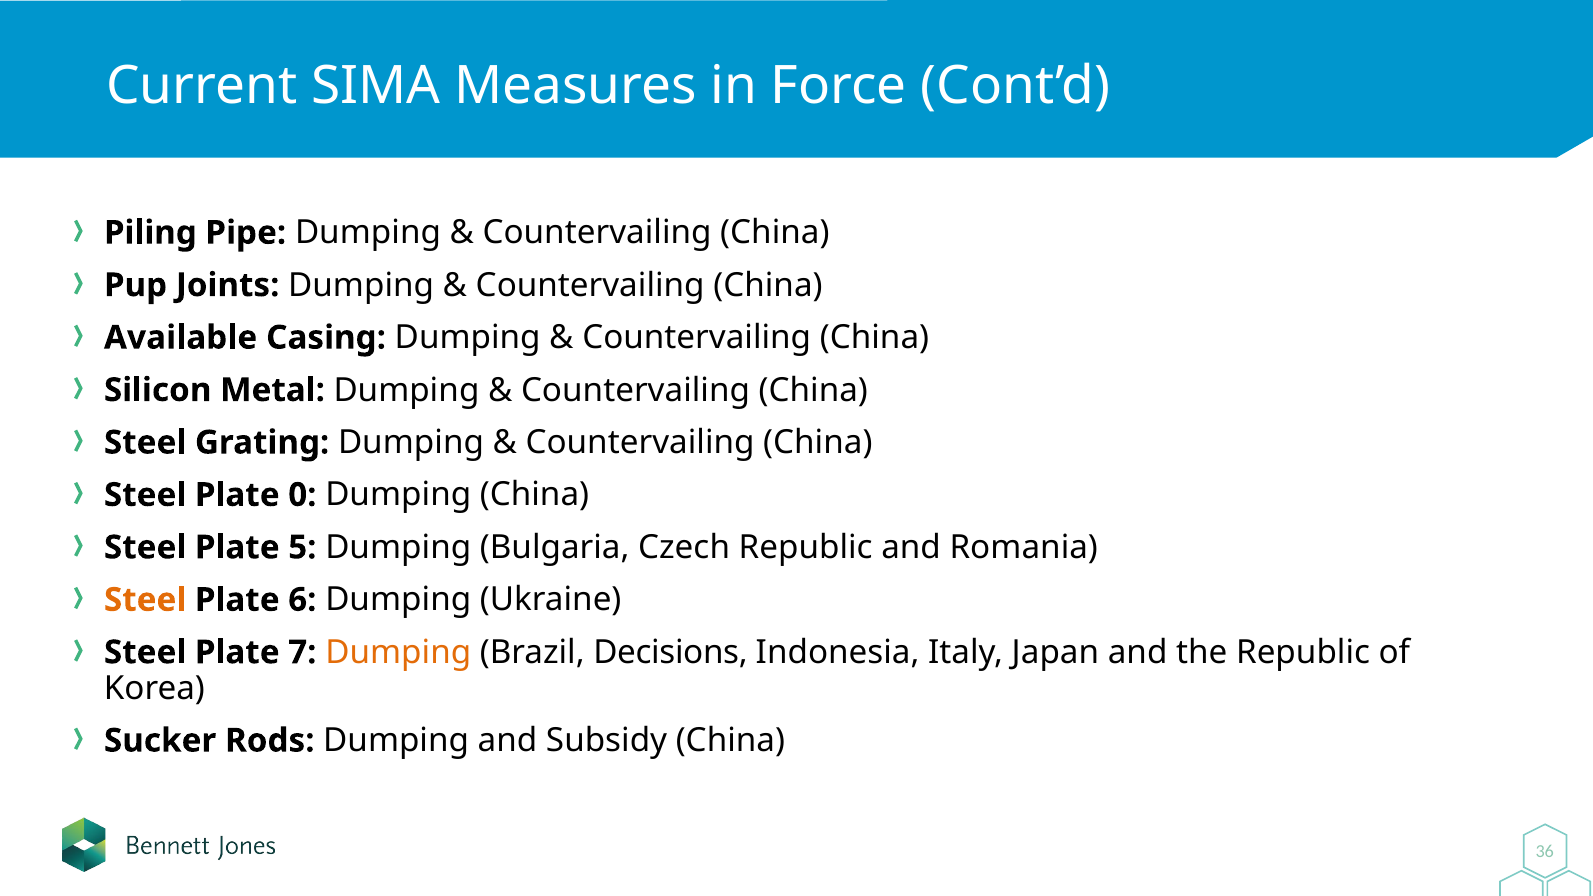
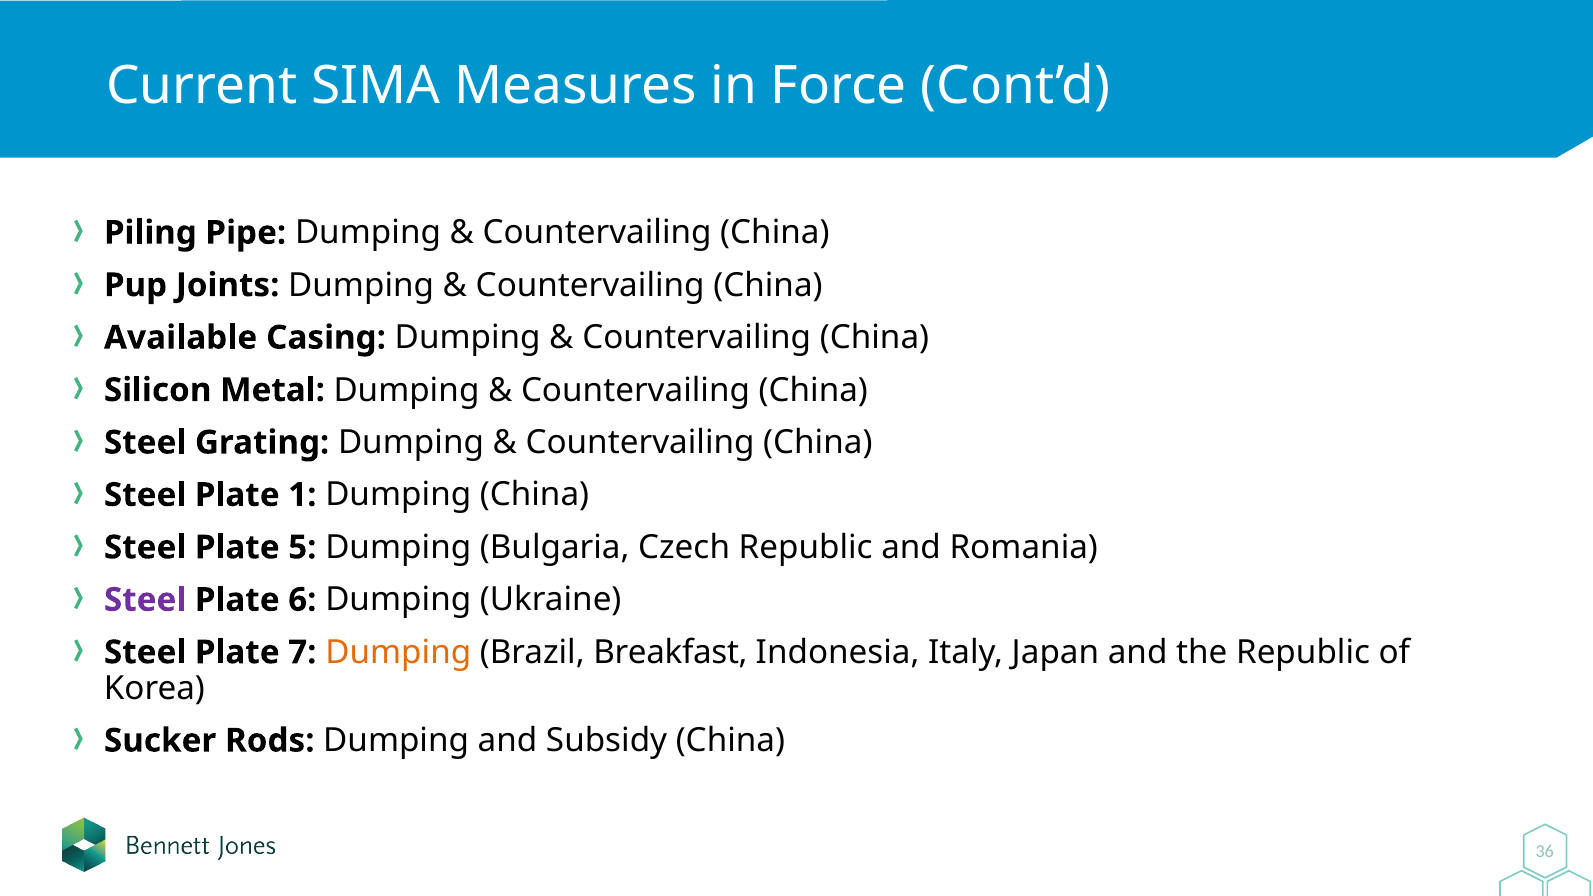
0: 0 -> 1 (302, 495)
Steel colour: orange -> purple (145, 600)
Decisions: Decisions -> Breakfast (670, 652)
